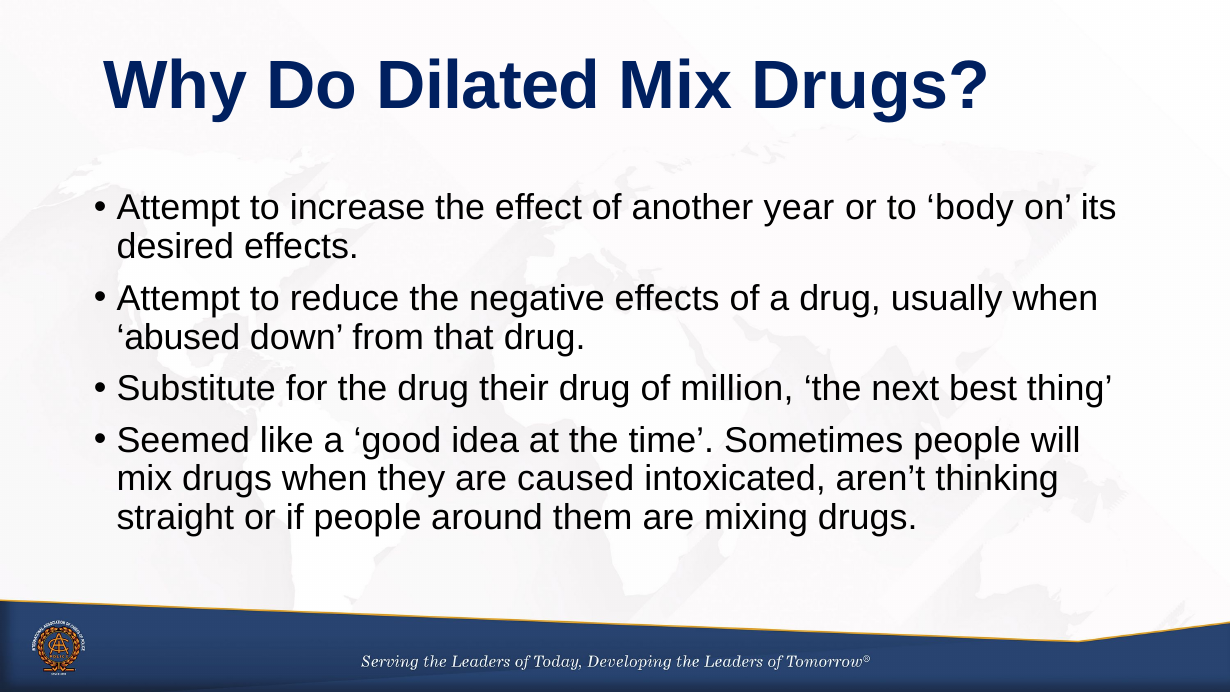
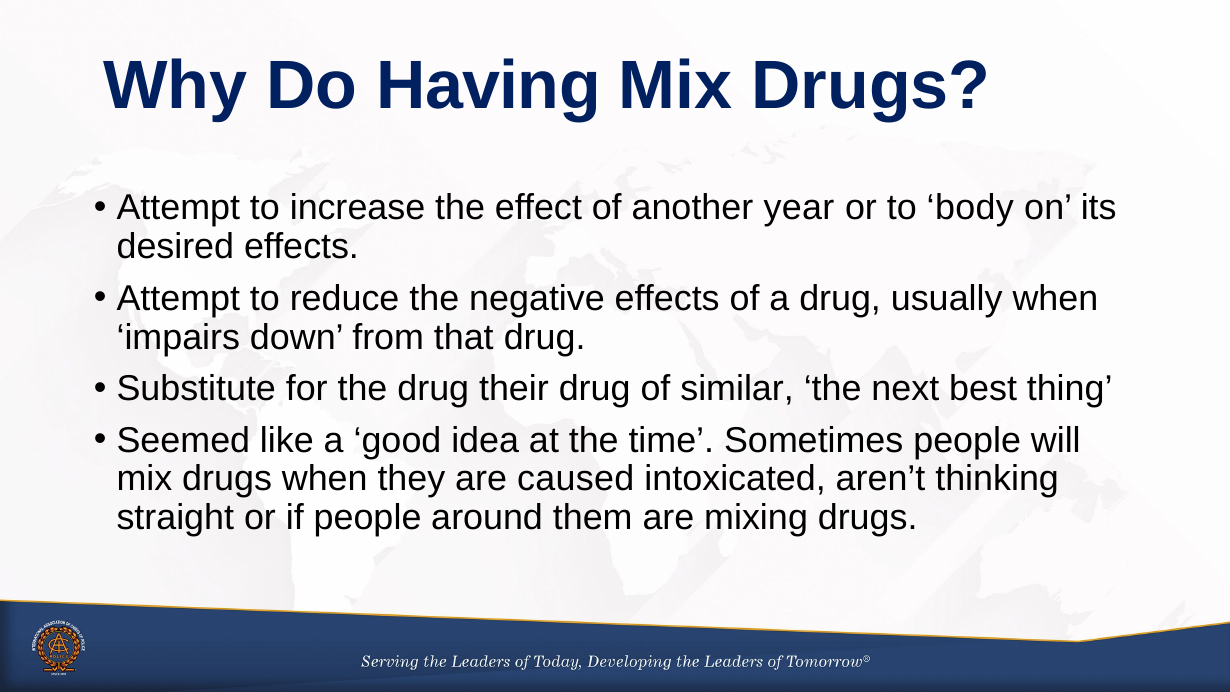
Dilated: Dilated -> Having (489, 86)
abused: abused -> impairs (178, 337)
million: million -> similar (737, 389)
